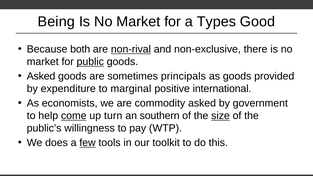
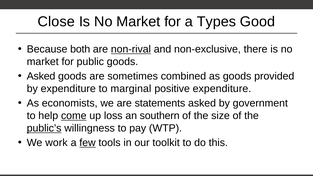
Being: Being -> Close (56, 22)
public underline: present -> none (90, 62)
principals: principals -> combined (183, 76)
positive international: international -> expenditure (222, 89)
commodity: commodity -> statements (160, 103)
turn: turn -> loss (113, 116)
size underline: present -> none (221, 116)
public’s underline: none -> present (44, 128)
does: does -> work (56, 143)
